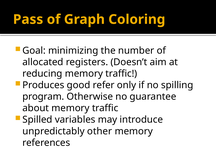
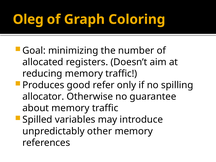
Pass: Pass -> Oleg (28, 19)
program: program -> allocator (43, 97)
